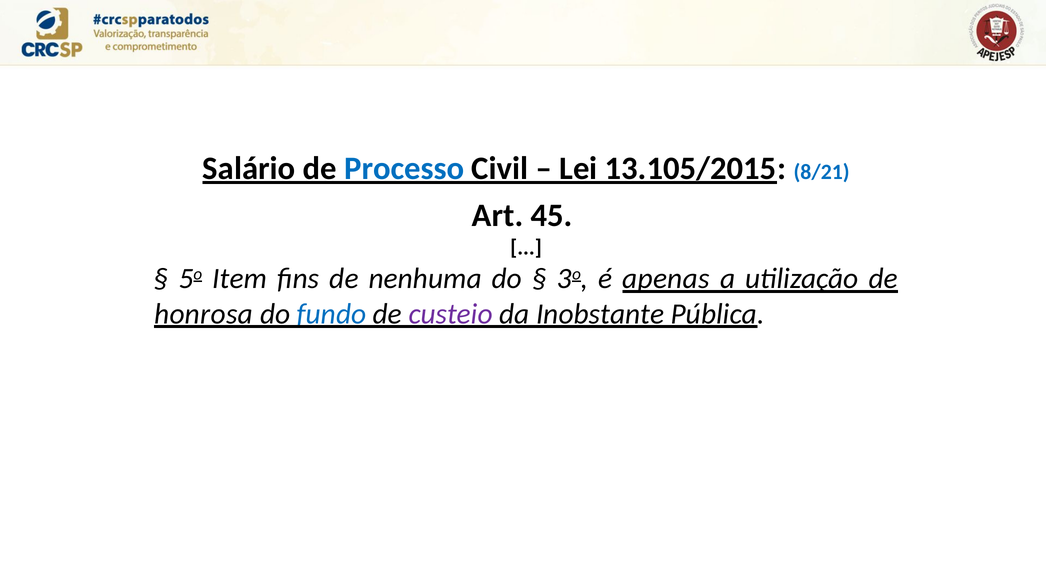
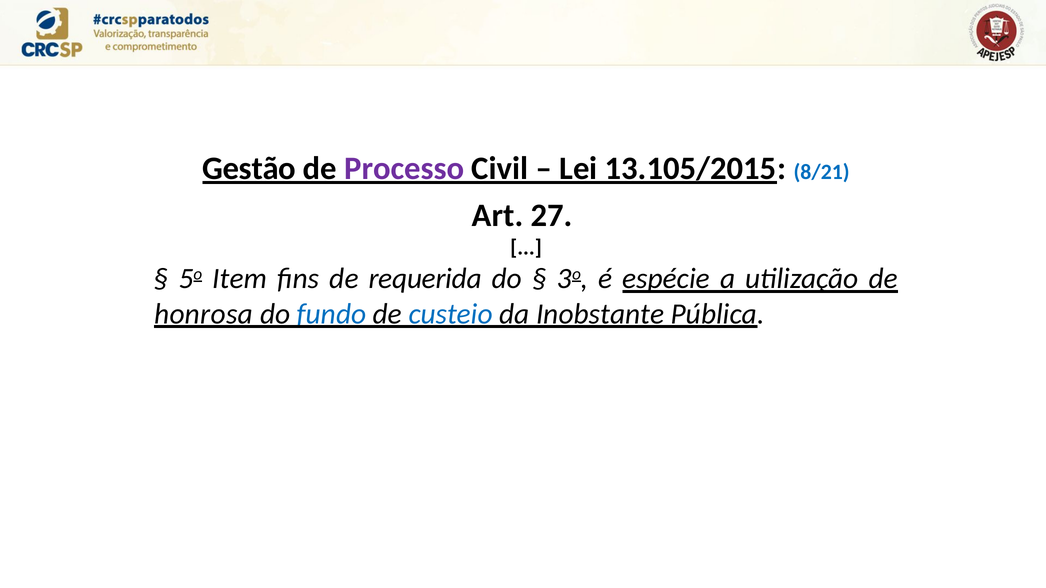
Salário: Salário -> Gestão (249, 169)
Processo colour: blue -> purple (404, 169)
45: 45 -> 27 (552, 216)
nenhuma: nenhuma -> requerida (425, 279)
apenas: apenas -> espécie (666, 279)
custeio colour: purple -> blue (451, 314)
